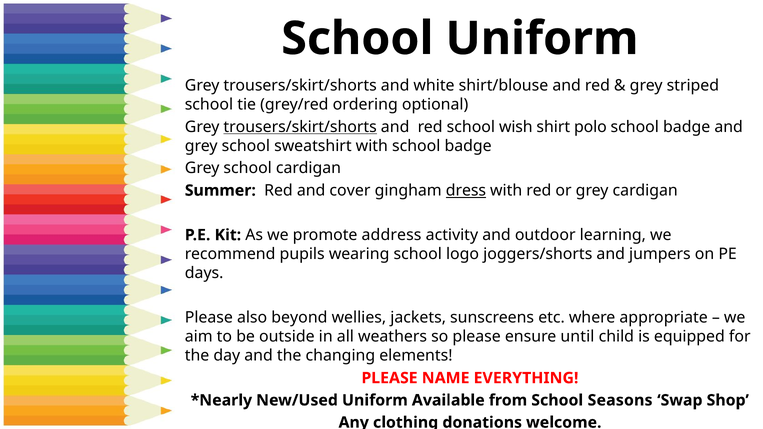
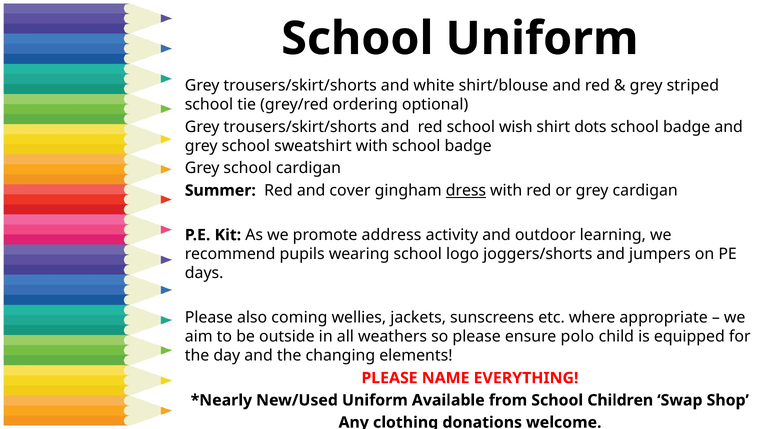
trousers/skirt/shorts underline: present -> none (300, 127)
polo: polo -> dots (590, 127)
beyond: beyond -> coming (299, 318)
until: until -> polo (577, 337)
Seasons: Seasons -> Children (620, 400)
